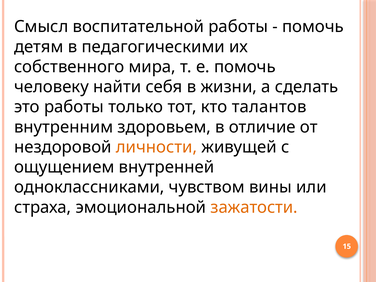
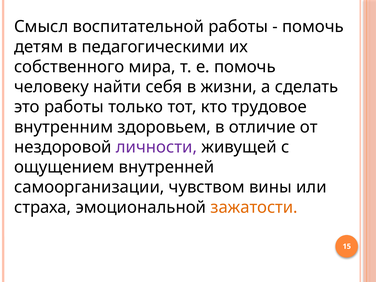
талантов: талантов -> трудовое (269, 107)
личности colour: orange -> purple (156, 147)
одноклассниками: одноклассниками -> самоорганизации (89, 187)
